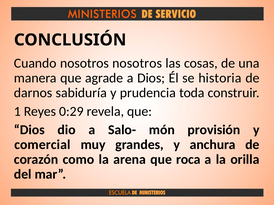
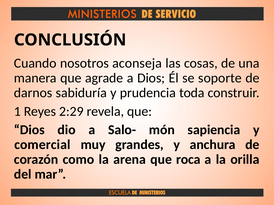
nosotros nosotros: nosotros -> aconseja (137, 63)
historia: historia -> soporte (220, 78)
0:29: 0:29 -> 2:29 (71, 112)
provisión: provisión -> sapiencia (214, 130)
